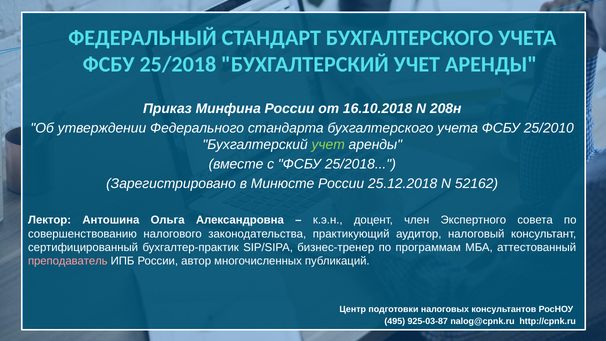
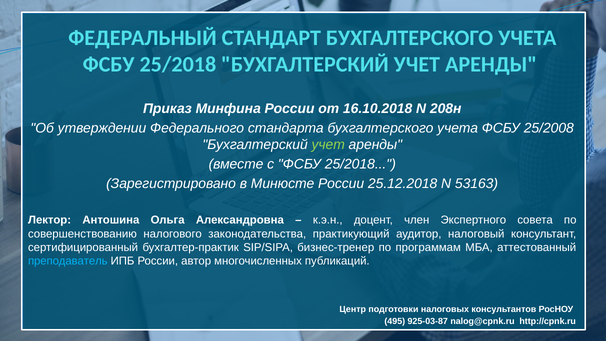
25/2010: 25/2010 -> 25/2008 (549, 128)
52162: 52162 -> 53163 (476, 183)
преподаватель colour: pink -> light blue (68, 261)
